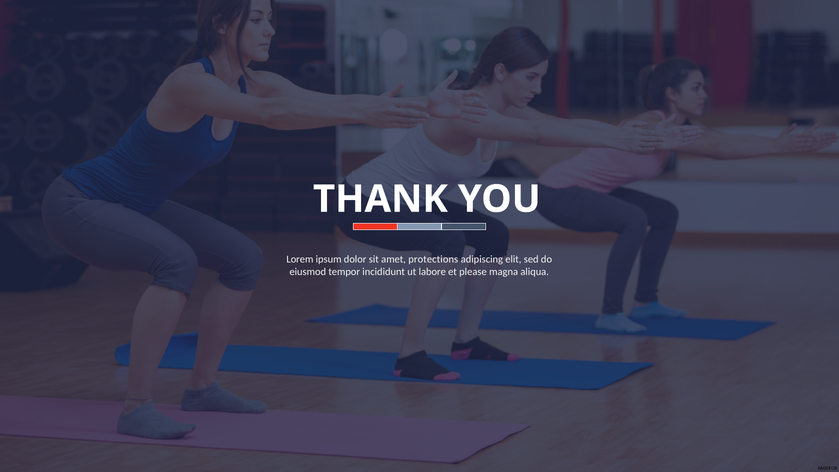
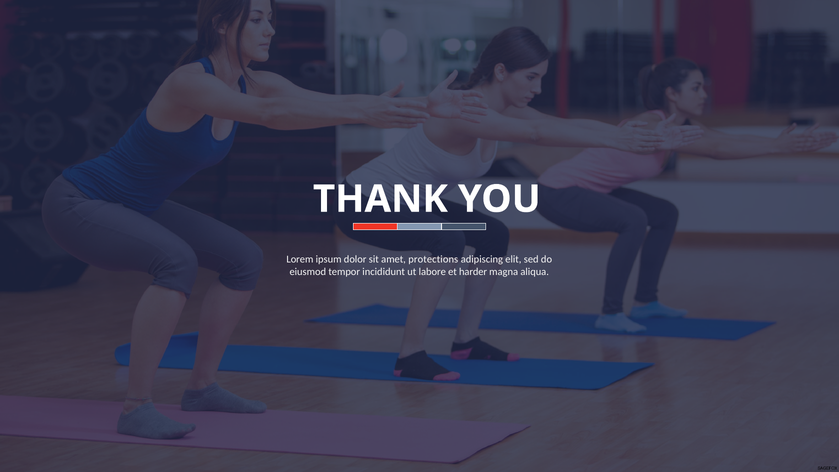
please: please -> harder (473, 272)
